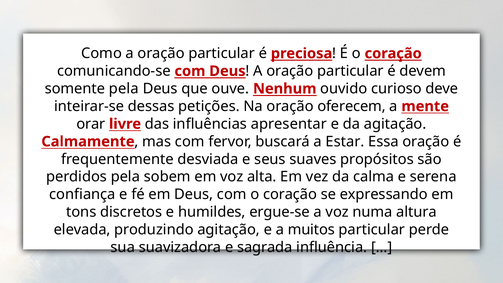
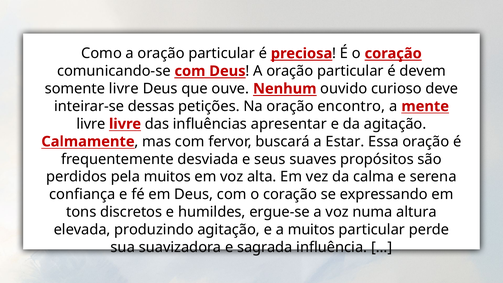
somente pela: pela -> livre (124, 89)
oferecem: oferecem -> encontro (351, 106)
orar: orar -> livre (91, 124)
pela sobem: sobem -> muitos (167, 177)
